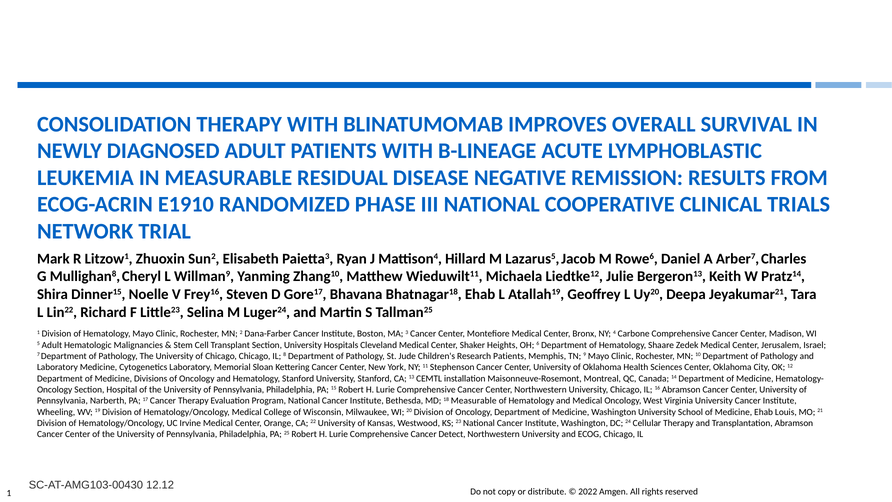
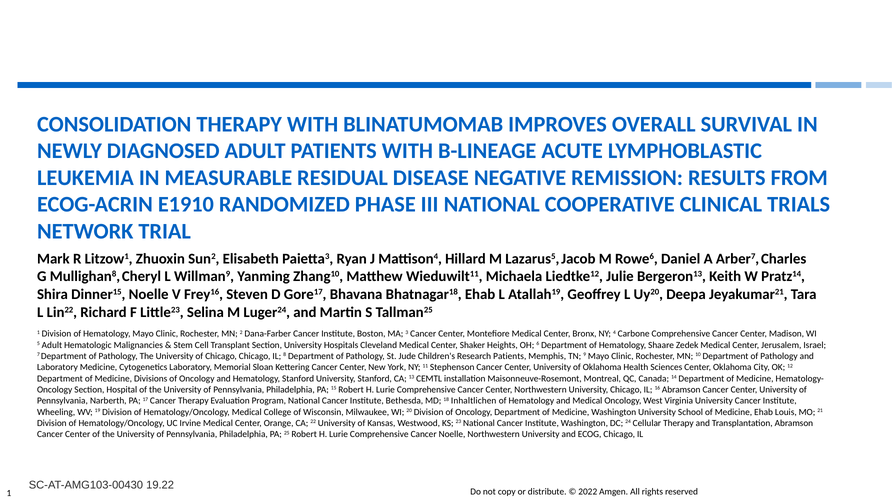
18 Measurable: Measurable -> Inhaltlichen (474, 401)
Cancer Detect: Detect -> Noelle (452, 434)
12.12: 12.12 -> 19.22 (160, 485)
